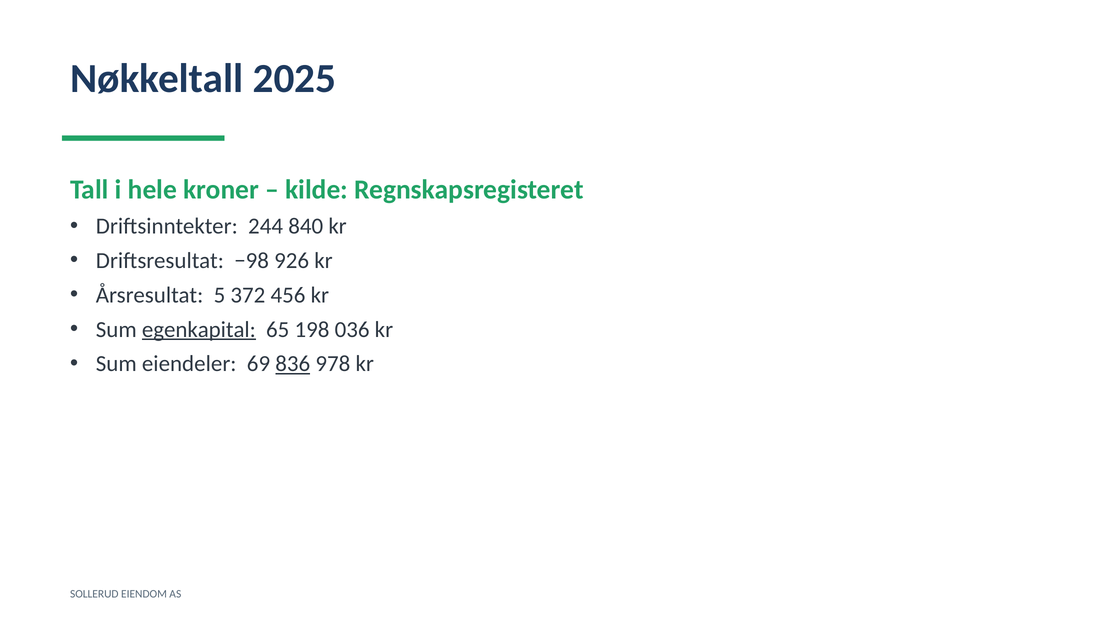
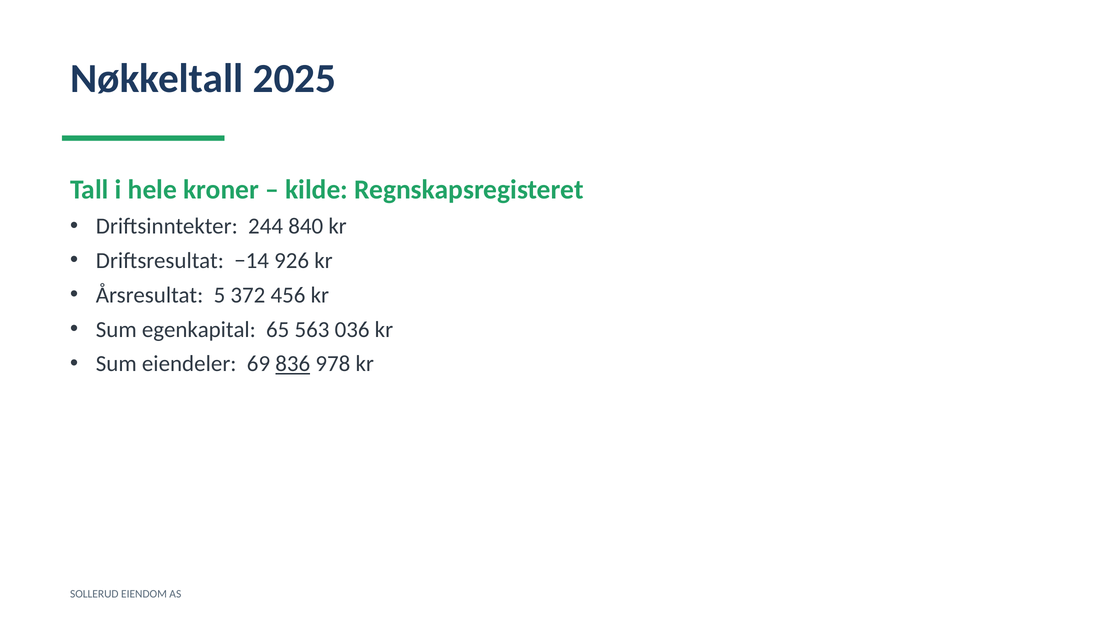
−98: −98 -> −14 (252, 261)
egenkapital underline: present -> none (199, 330)
198: 198 -> 563 (312, 330)
